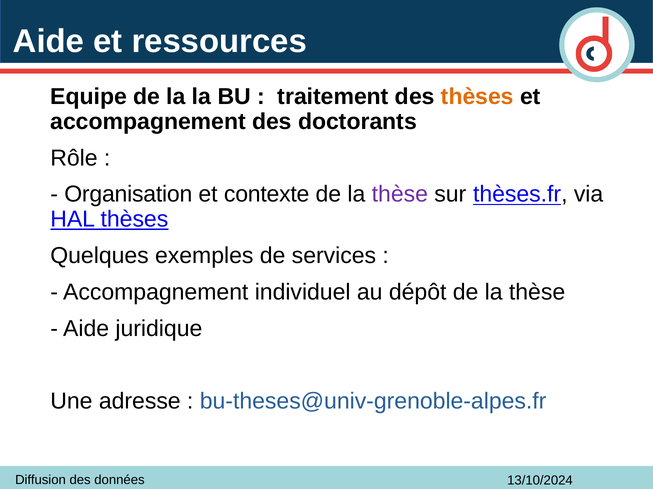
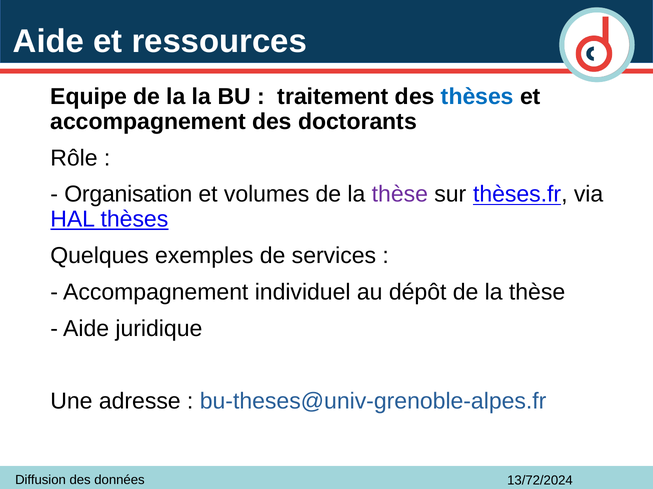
thèses colour: orange -> blue (477, 97)
contexte: contexte -> volumes (267, 195)
13/10/2024: 13/10/2024 -> 13/72/2024 (540, 481)
